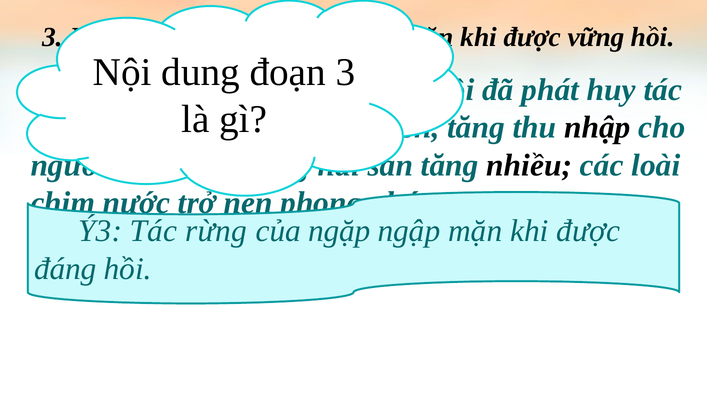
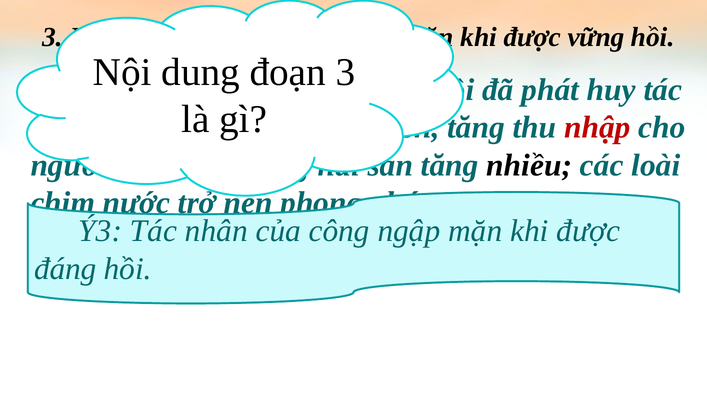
nhập colour: black -> red (597, 127)
Tác rừng: rừng -> nhân (216, 231)
ngặp: ngặp -> công (339, 231)
